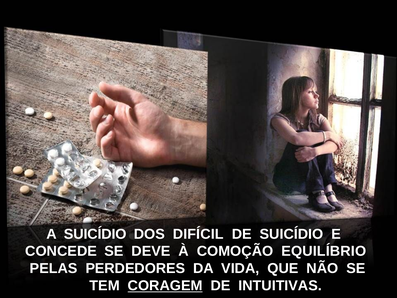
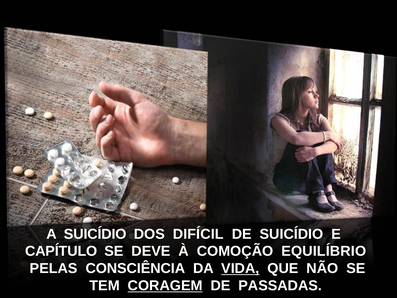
CONCEDE: CONCEDE -> CAPÍTULO (61, 251)
PERDEDORES: PERDEDORES -> CONSCIÊNCIA (135, 268)
VIDA underline: none -> present (240, 268)
INTUITIVAS: INTUITIVAS -> PASSADAS (280, 285)
